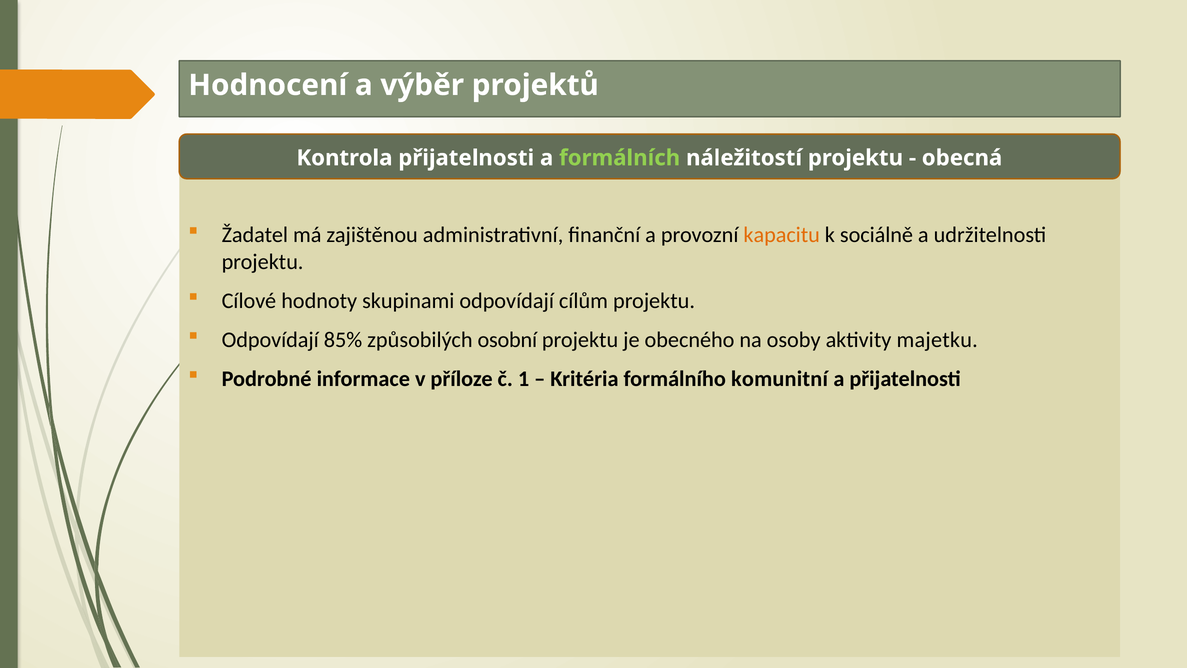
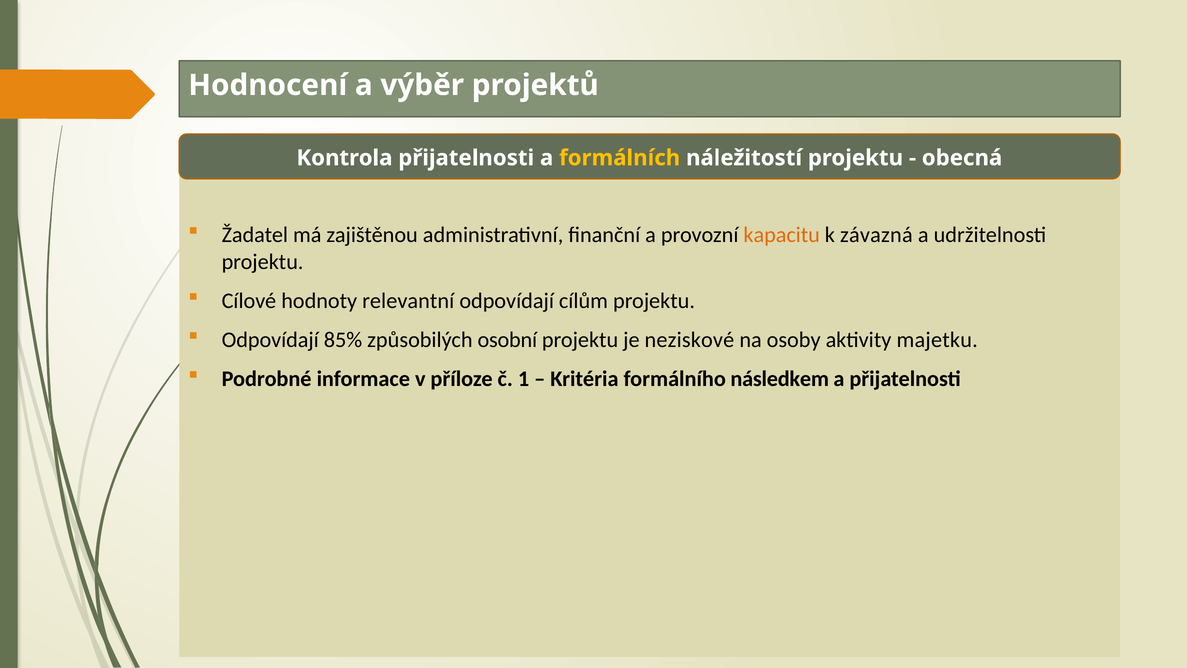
formálních colour: light green -> yellow (620, 158)
sociálně: sociálně -> závazná (876, 235)
skupinami: skupinami -> relevantní (408, 301)
obecného: obecného -> neziskové (689, 340)
komunitní: komunitní -> následkem (780, 379)
